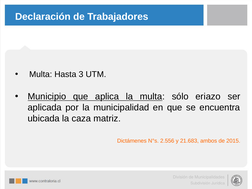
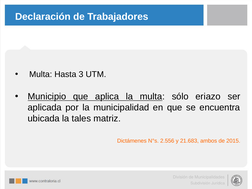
caza: caza -> tales (81, 118)
